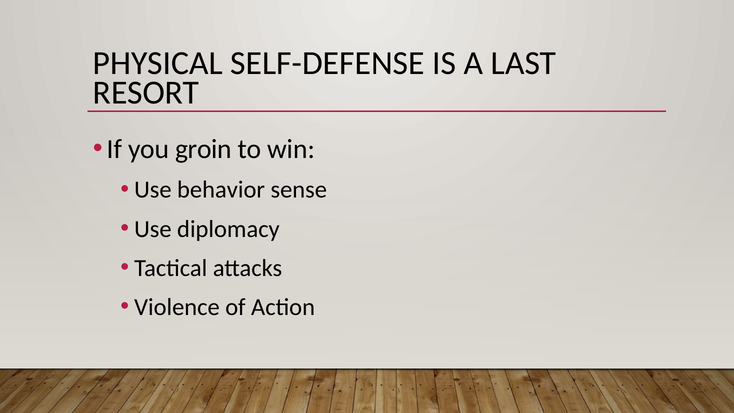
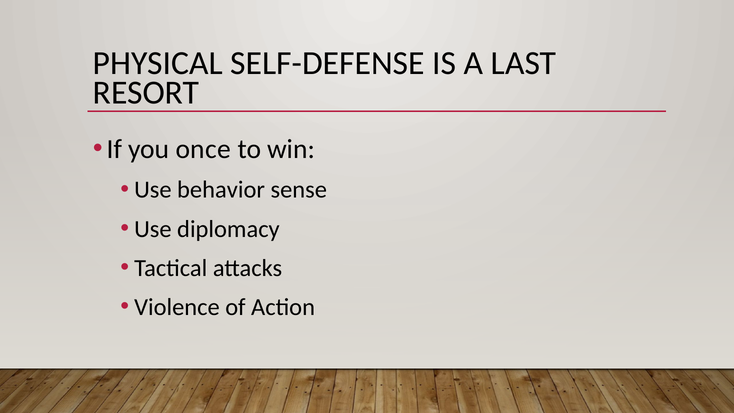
groin: groin -> once (203, 149)
